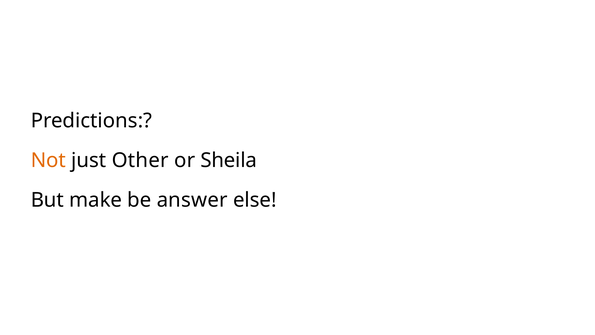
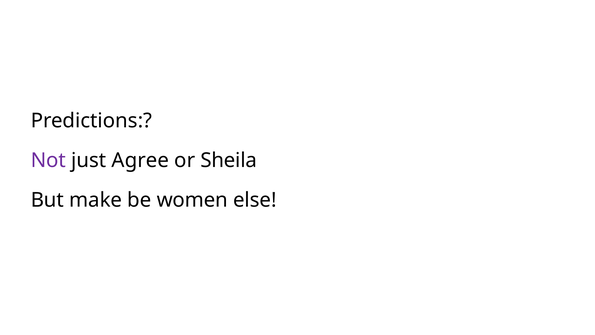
Not colour: orange -> purple (48, 160)
Other: Other -> Agree (140, 160)
answer: answer -> women (192, 200)
